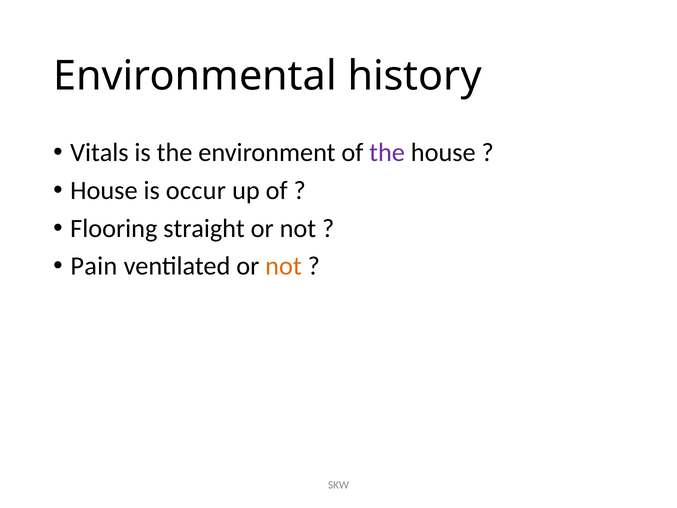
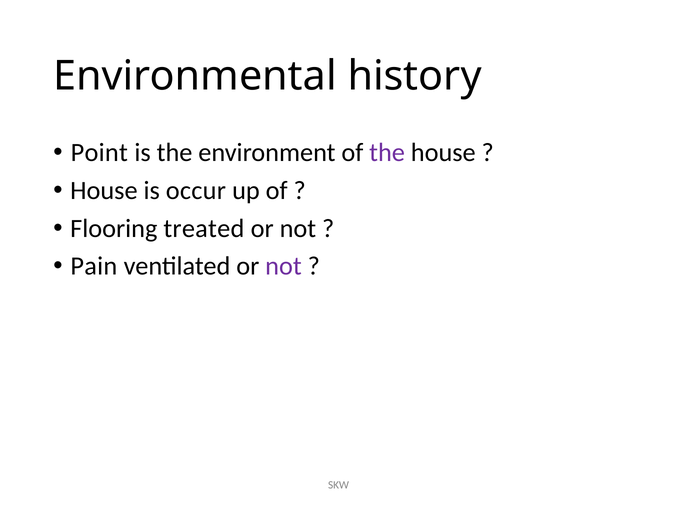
Vitals: Vitals -> Point (99, 153)
straight: straight -> treated (204, 228)
not colour: orange -> purple (283, 266)
